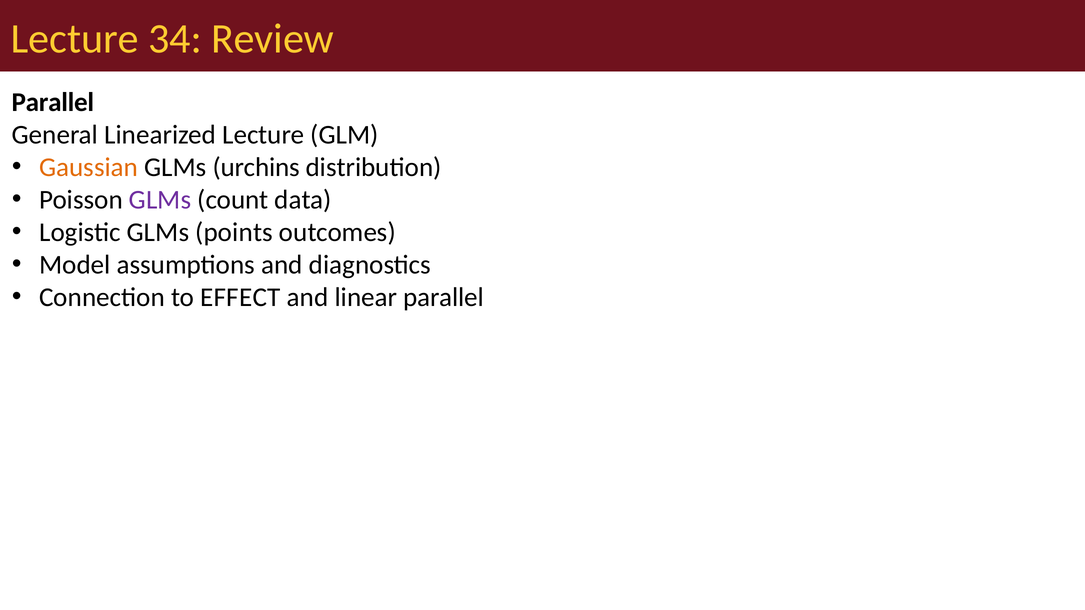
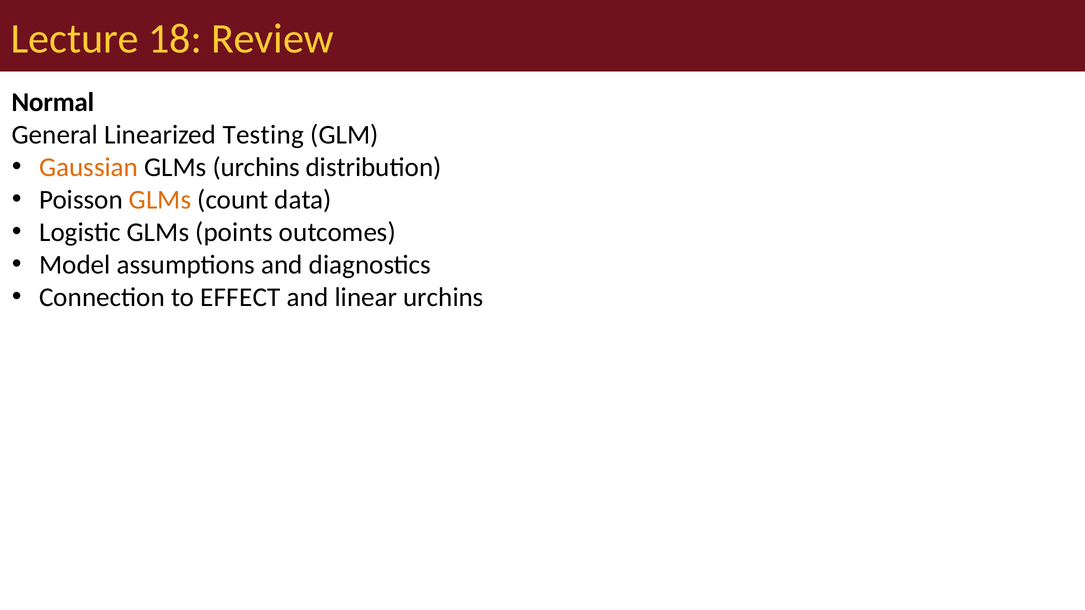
34: 34 -> 18 (175, 39)
Parallel: Parallel -> Normal (53, 102)
Linearized Lecture: Lecture -> Testing (263, 135)
GLMs colour: purple -> orange (160, 200)
linear parallel: parallel -> urchins (443, 298)
